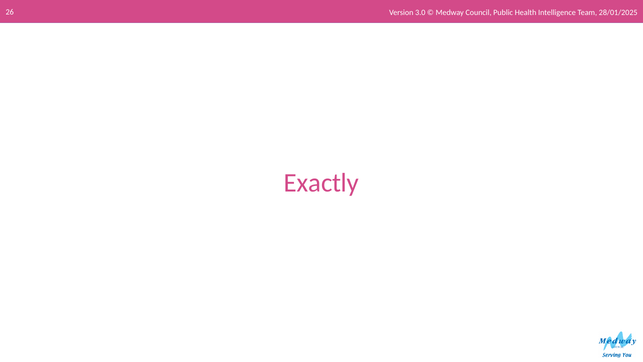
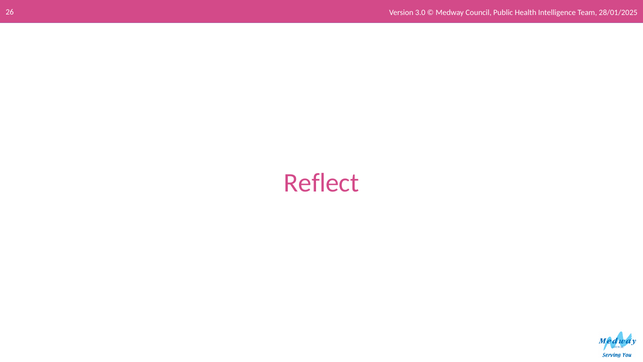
Exactly: Exactly -> Reflect (321, 183)
